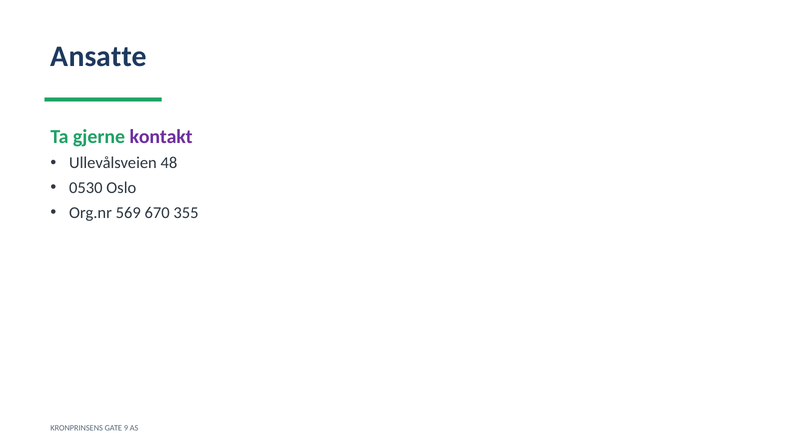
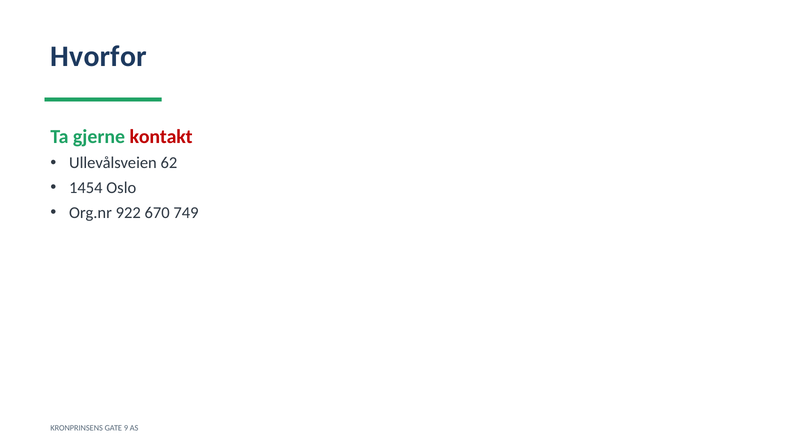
Ansatte: Ansatte -> Hvorfor (99, 57)
kontakt colour: purple -> red (161, 137)
48: 48 -> 62 (169, 163)
0530: 0530 -> 1454 (86, 188)
569: 569 -> 922 (128, 213)
355: 355 -> 749 (186, 213)
